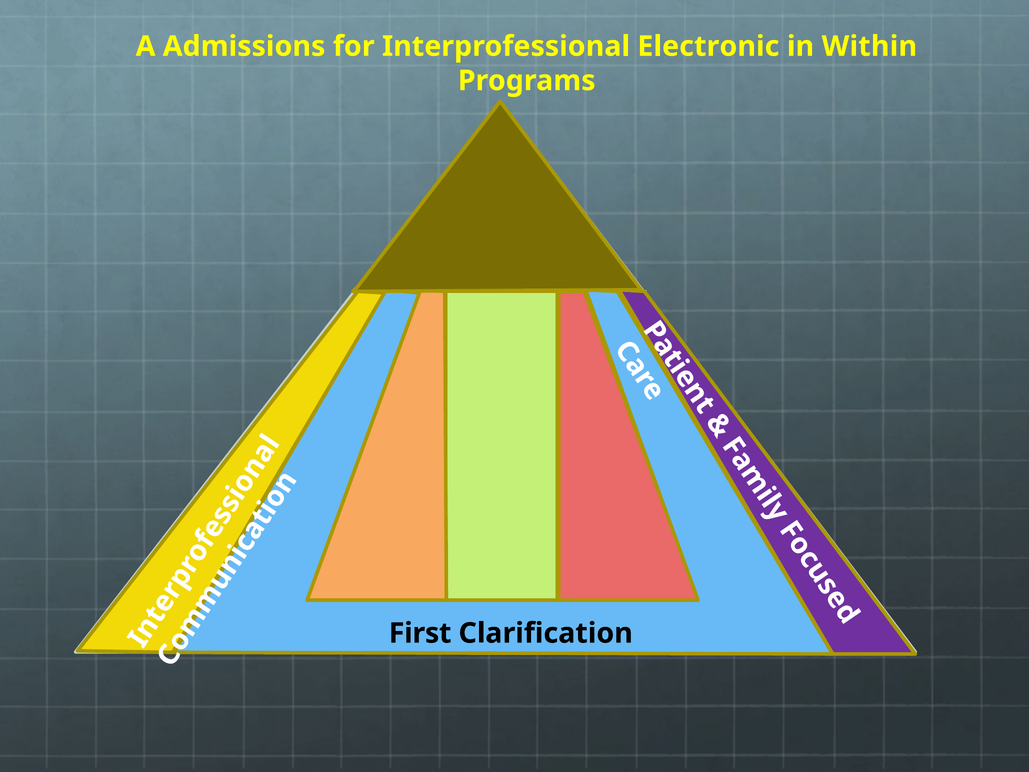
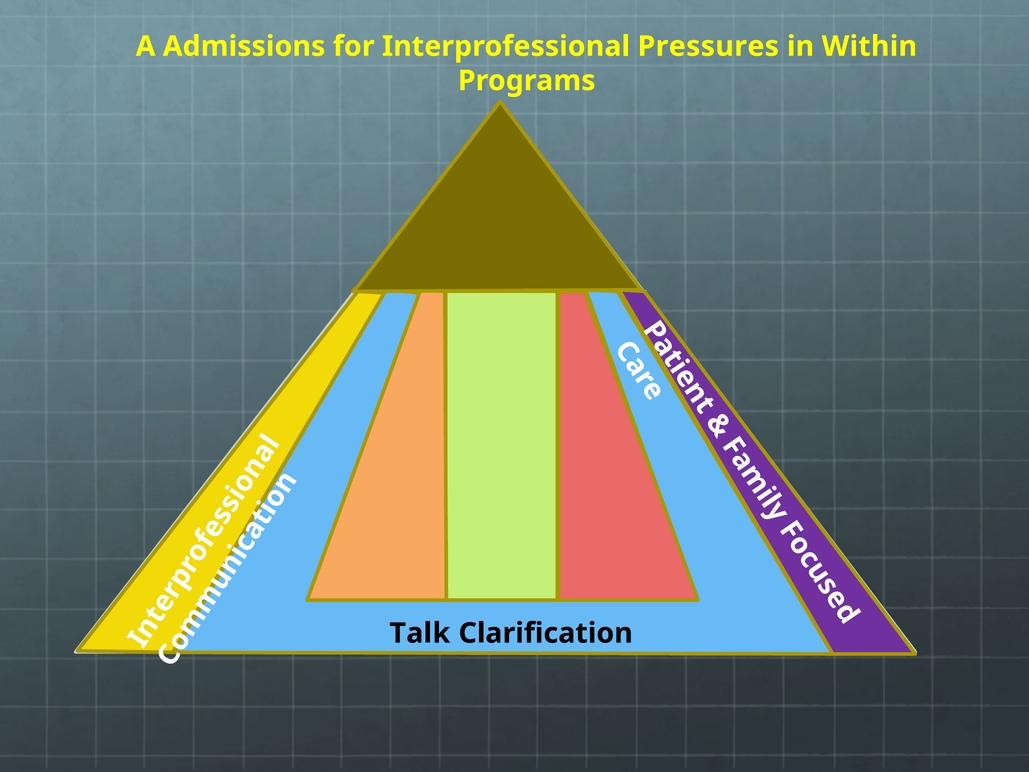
Electronic: Electronic -> Pressures (708, 46)
First: First -> Talk (420, 633)
